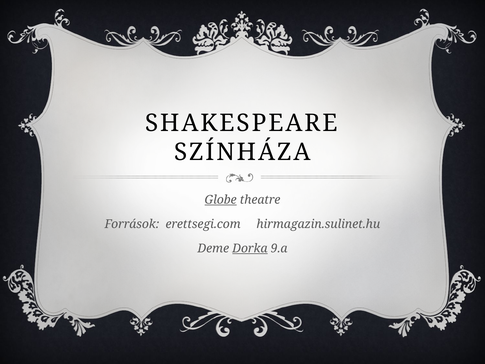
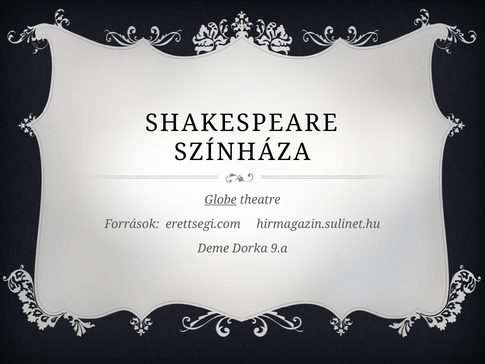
Dorka underline: present -> none (250, 248)
